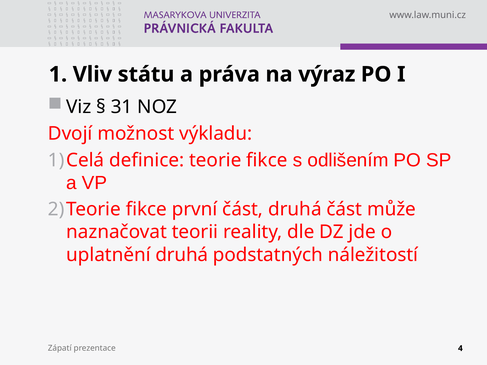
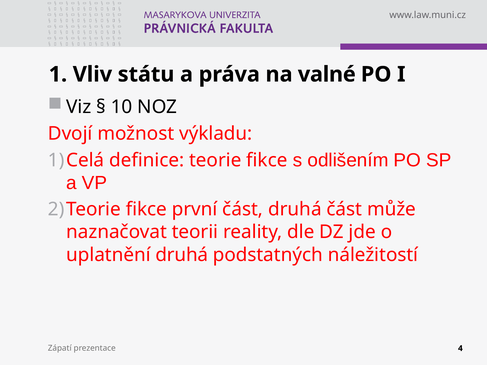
výraz: výraz -> valné (327, 74)
31: 31 -> 10 (122, 107)
